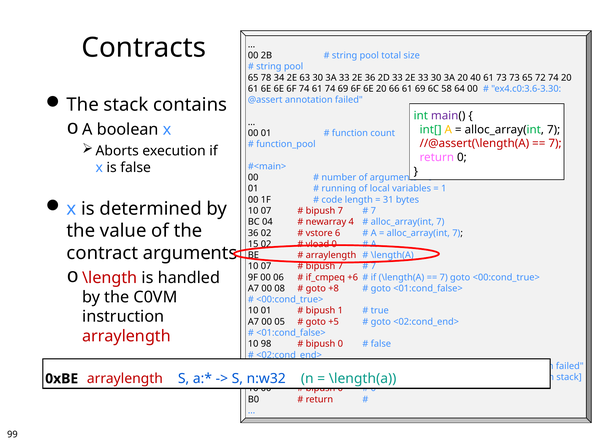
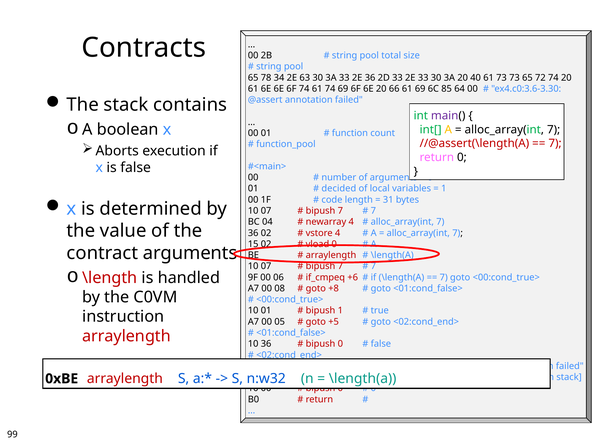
58: 58 -> 85 (447, 89)
running: running -> decided (339, 189)
vstore 6: 6 -> 4 (338, 233)
10 98: 98 -> 36 (266, 344)
